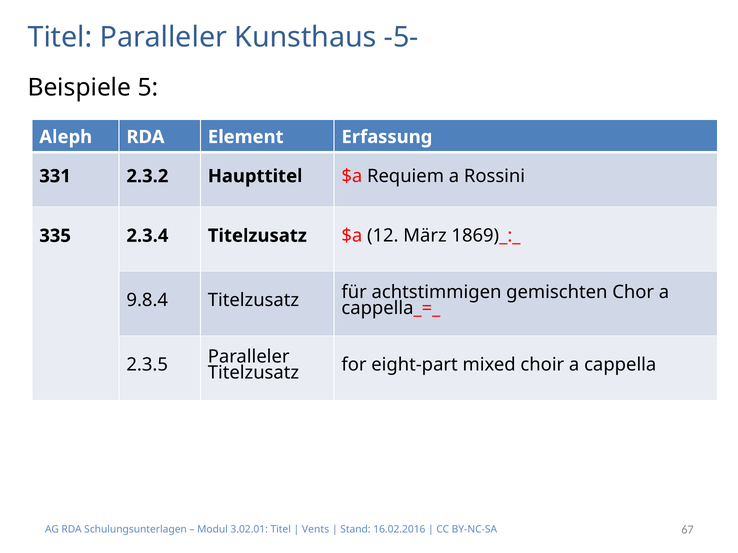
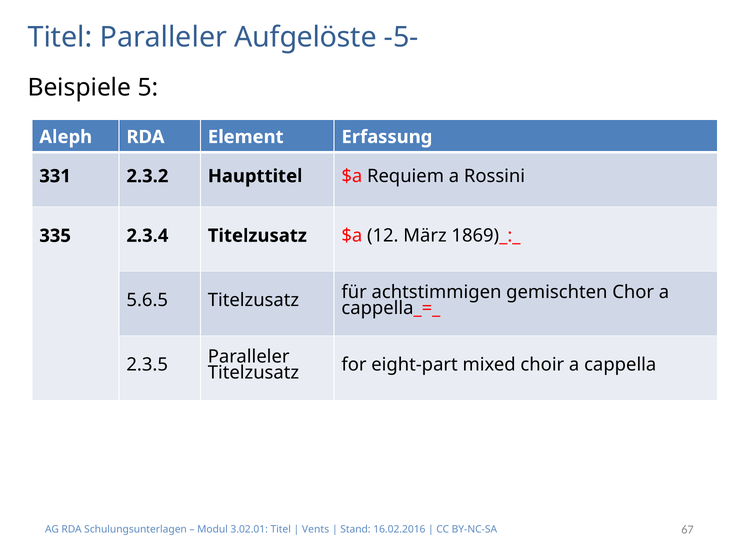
Kunsthaus: Kunsthaus -> Aufgelöste (306, 37)
9.8.4: 9.8.4 -> 5.6.5 (147, 300)
